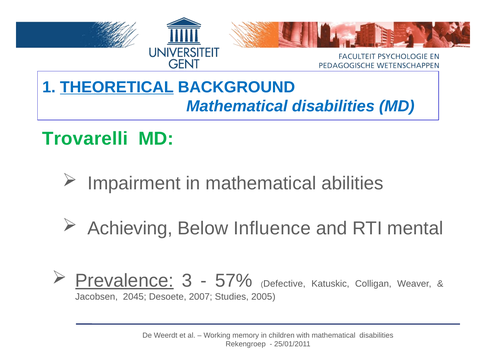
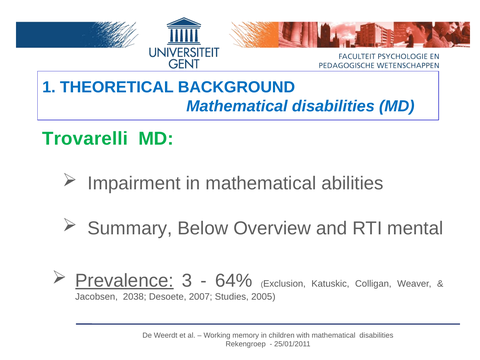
THEORETICAL underline: present -> none (117, 87)
Achieving: Achieving -> Summary (130, 228)
Influence: Influence -> Overview (272, 228)
57%: 57% -> 64% (234, 281)
Defective: Defective -> Exclusion (284, 284)
2045: 2045 -> 2038 (135, 297)
